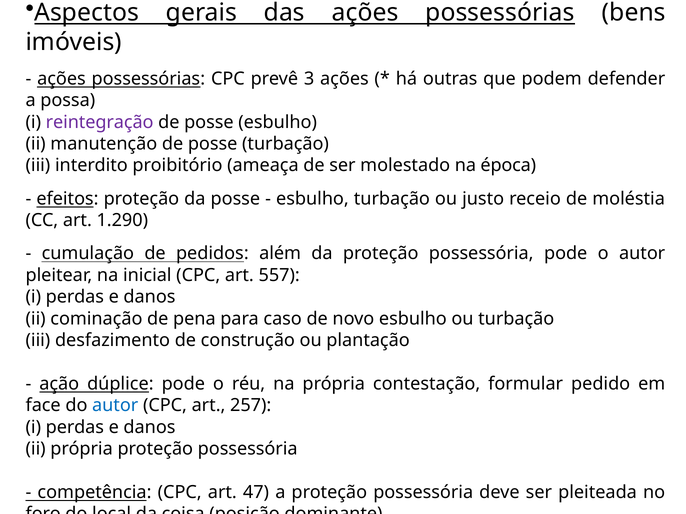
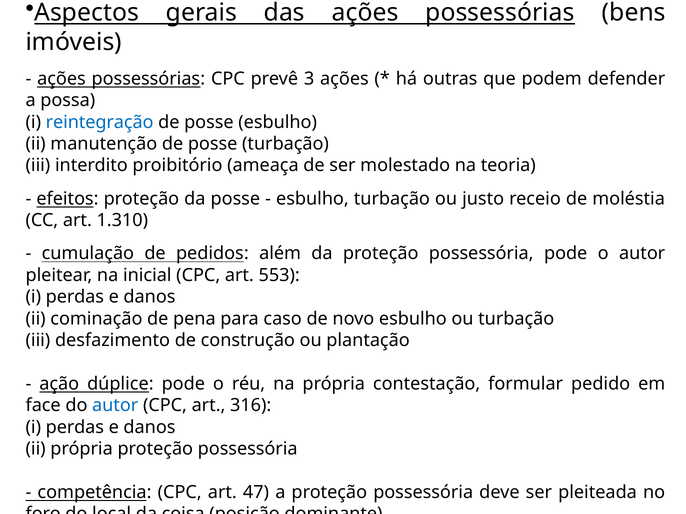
reintegração colour: purple -> blue (100, 122)
época: época -> teoria (508, 166)
1.290: 1.290 -> 1.310 (122, 221)
557: 557 -> 553 (279, 275)
257: 257 -> 316 (251, 406)
